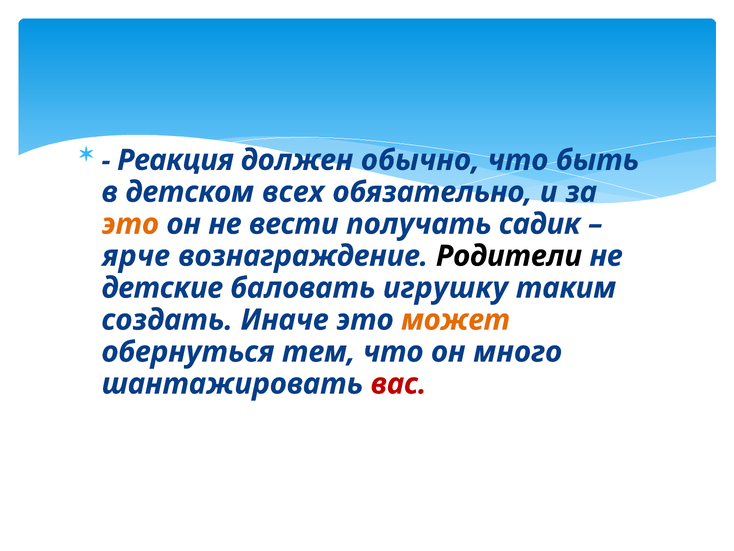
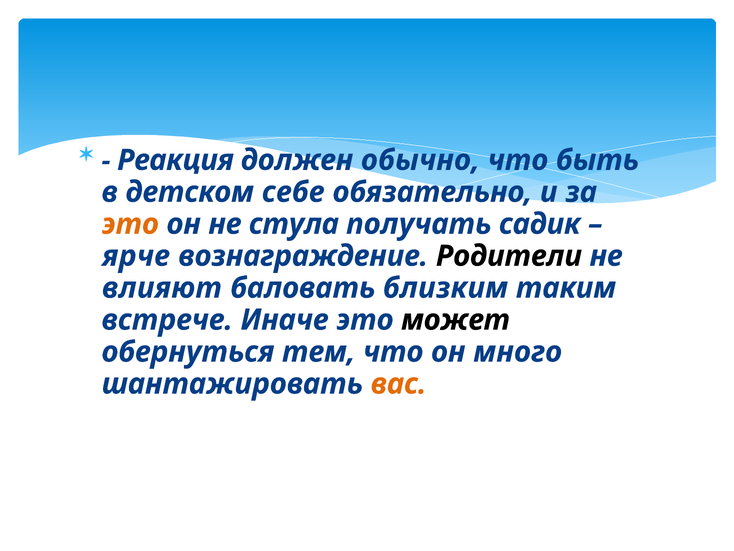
всех: всех -> себе (293, 192)
вести: вести -> стула (294, 224)
детские: детские -> влияют (162, 288)
игрушку: игрушку -> близким (446, 288)
создать: создать -> встрече (167, 320)
может colour: orange -> black (456, 320)
вас colour: red -> orange (399, 384)
